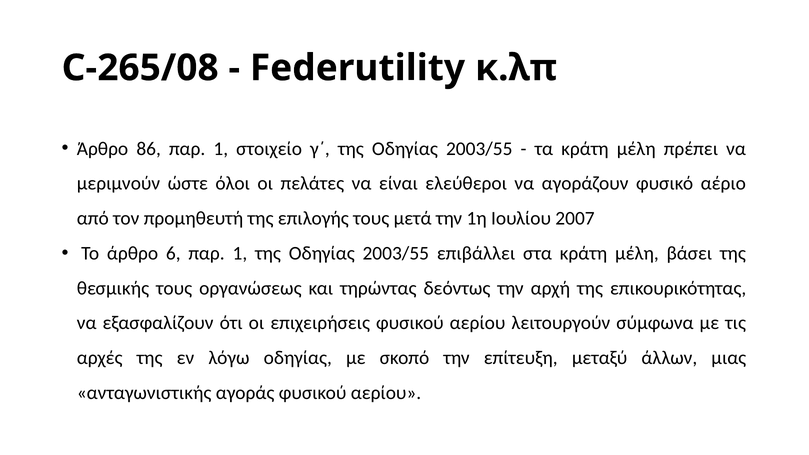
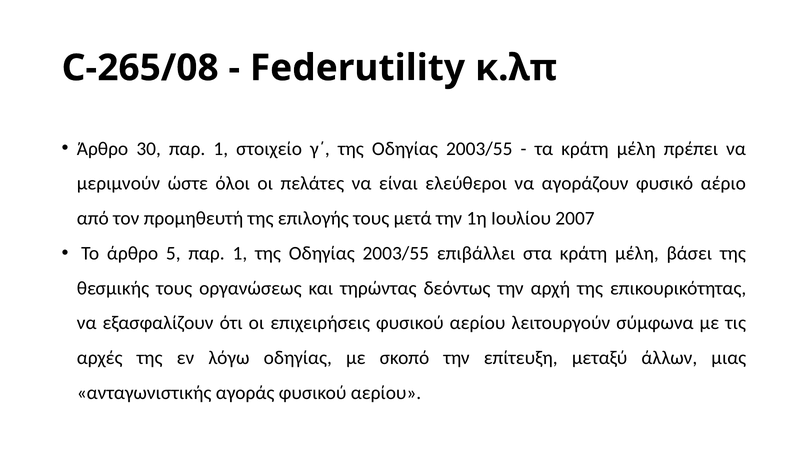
86: 86 -> 30 (149, 149)
6: 6 -> 5 (173, 253)
